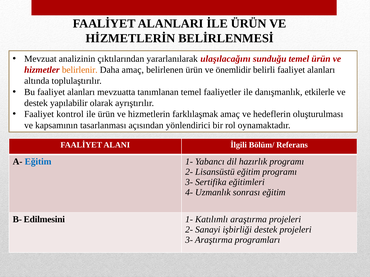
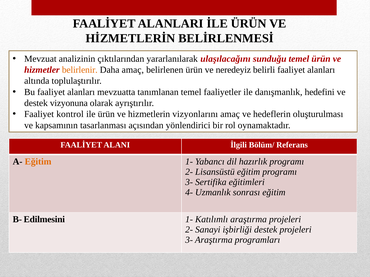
önemlidir: önemlidir -> neredeyiz (233, 70)
etkilerle: etkilerle -> hedefini (320, 92)
yapılabilir: yapılabilir -> vizyonuna (69, 103)
farklılaşmak: farklılaşmak -> vizyonlarını (195, 114)
Eğitim colour: blue -> orange (38, 162)
